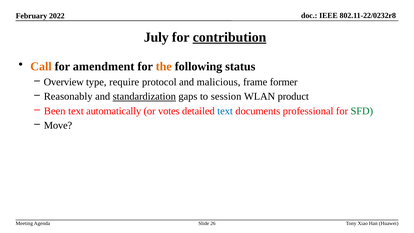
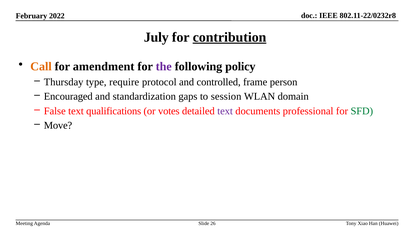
the colour: orange -> purple (164, 67)
status: status -> policy (240, 67)
Overview: Overview -> Thursday (64, 82)
malicious: malicious -> controlled (219, 82)
former: former -> person (284, 82)
Reasonably: Reasonably -> Encouraged (68, 96)
standardization underline: present -> none (144, 96)
product: product -> domain (293, 96)
Been: Been -> False (55, 111)
automatically: automatically -> qualifications (114, 111)
text colour: blue -> purple (225, 111)
